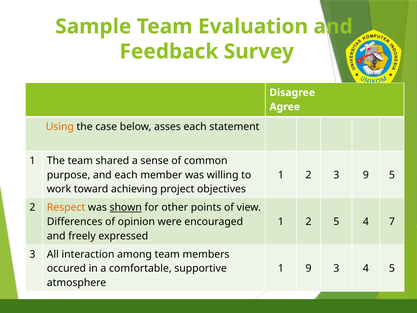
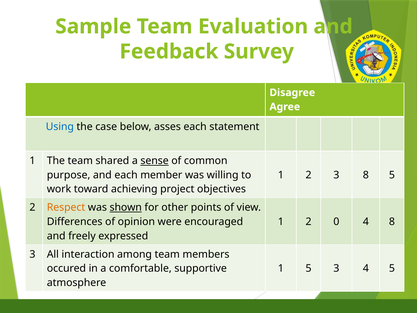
Using colour: orange -> blue (60, 127)
sense underline: none -> present (155, 161)
3 9: 9 -> 8 (366, 175)
2 5: 5 -> 0 (336, 222)
4 7: 7 -> 8 (392, 222)
1 9: 9 -> 5 (309, 268)
